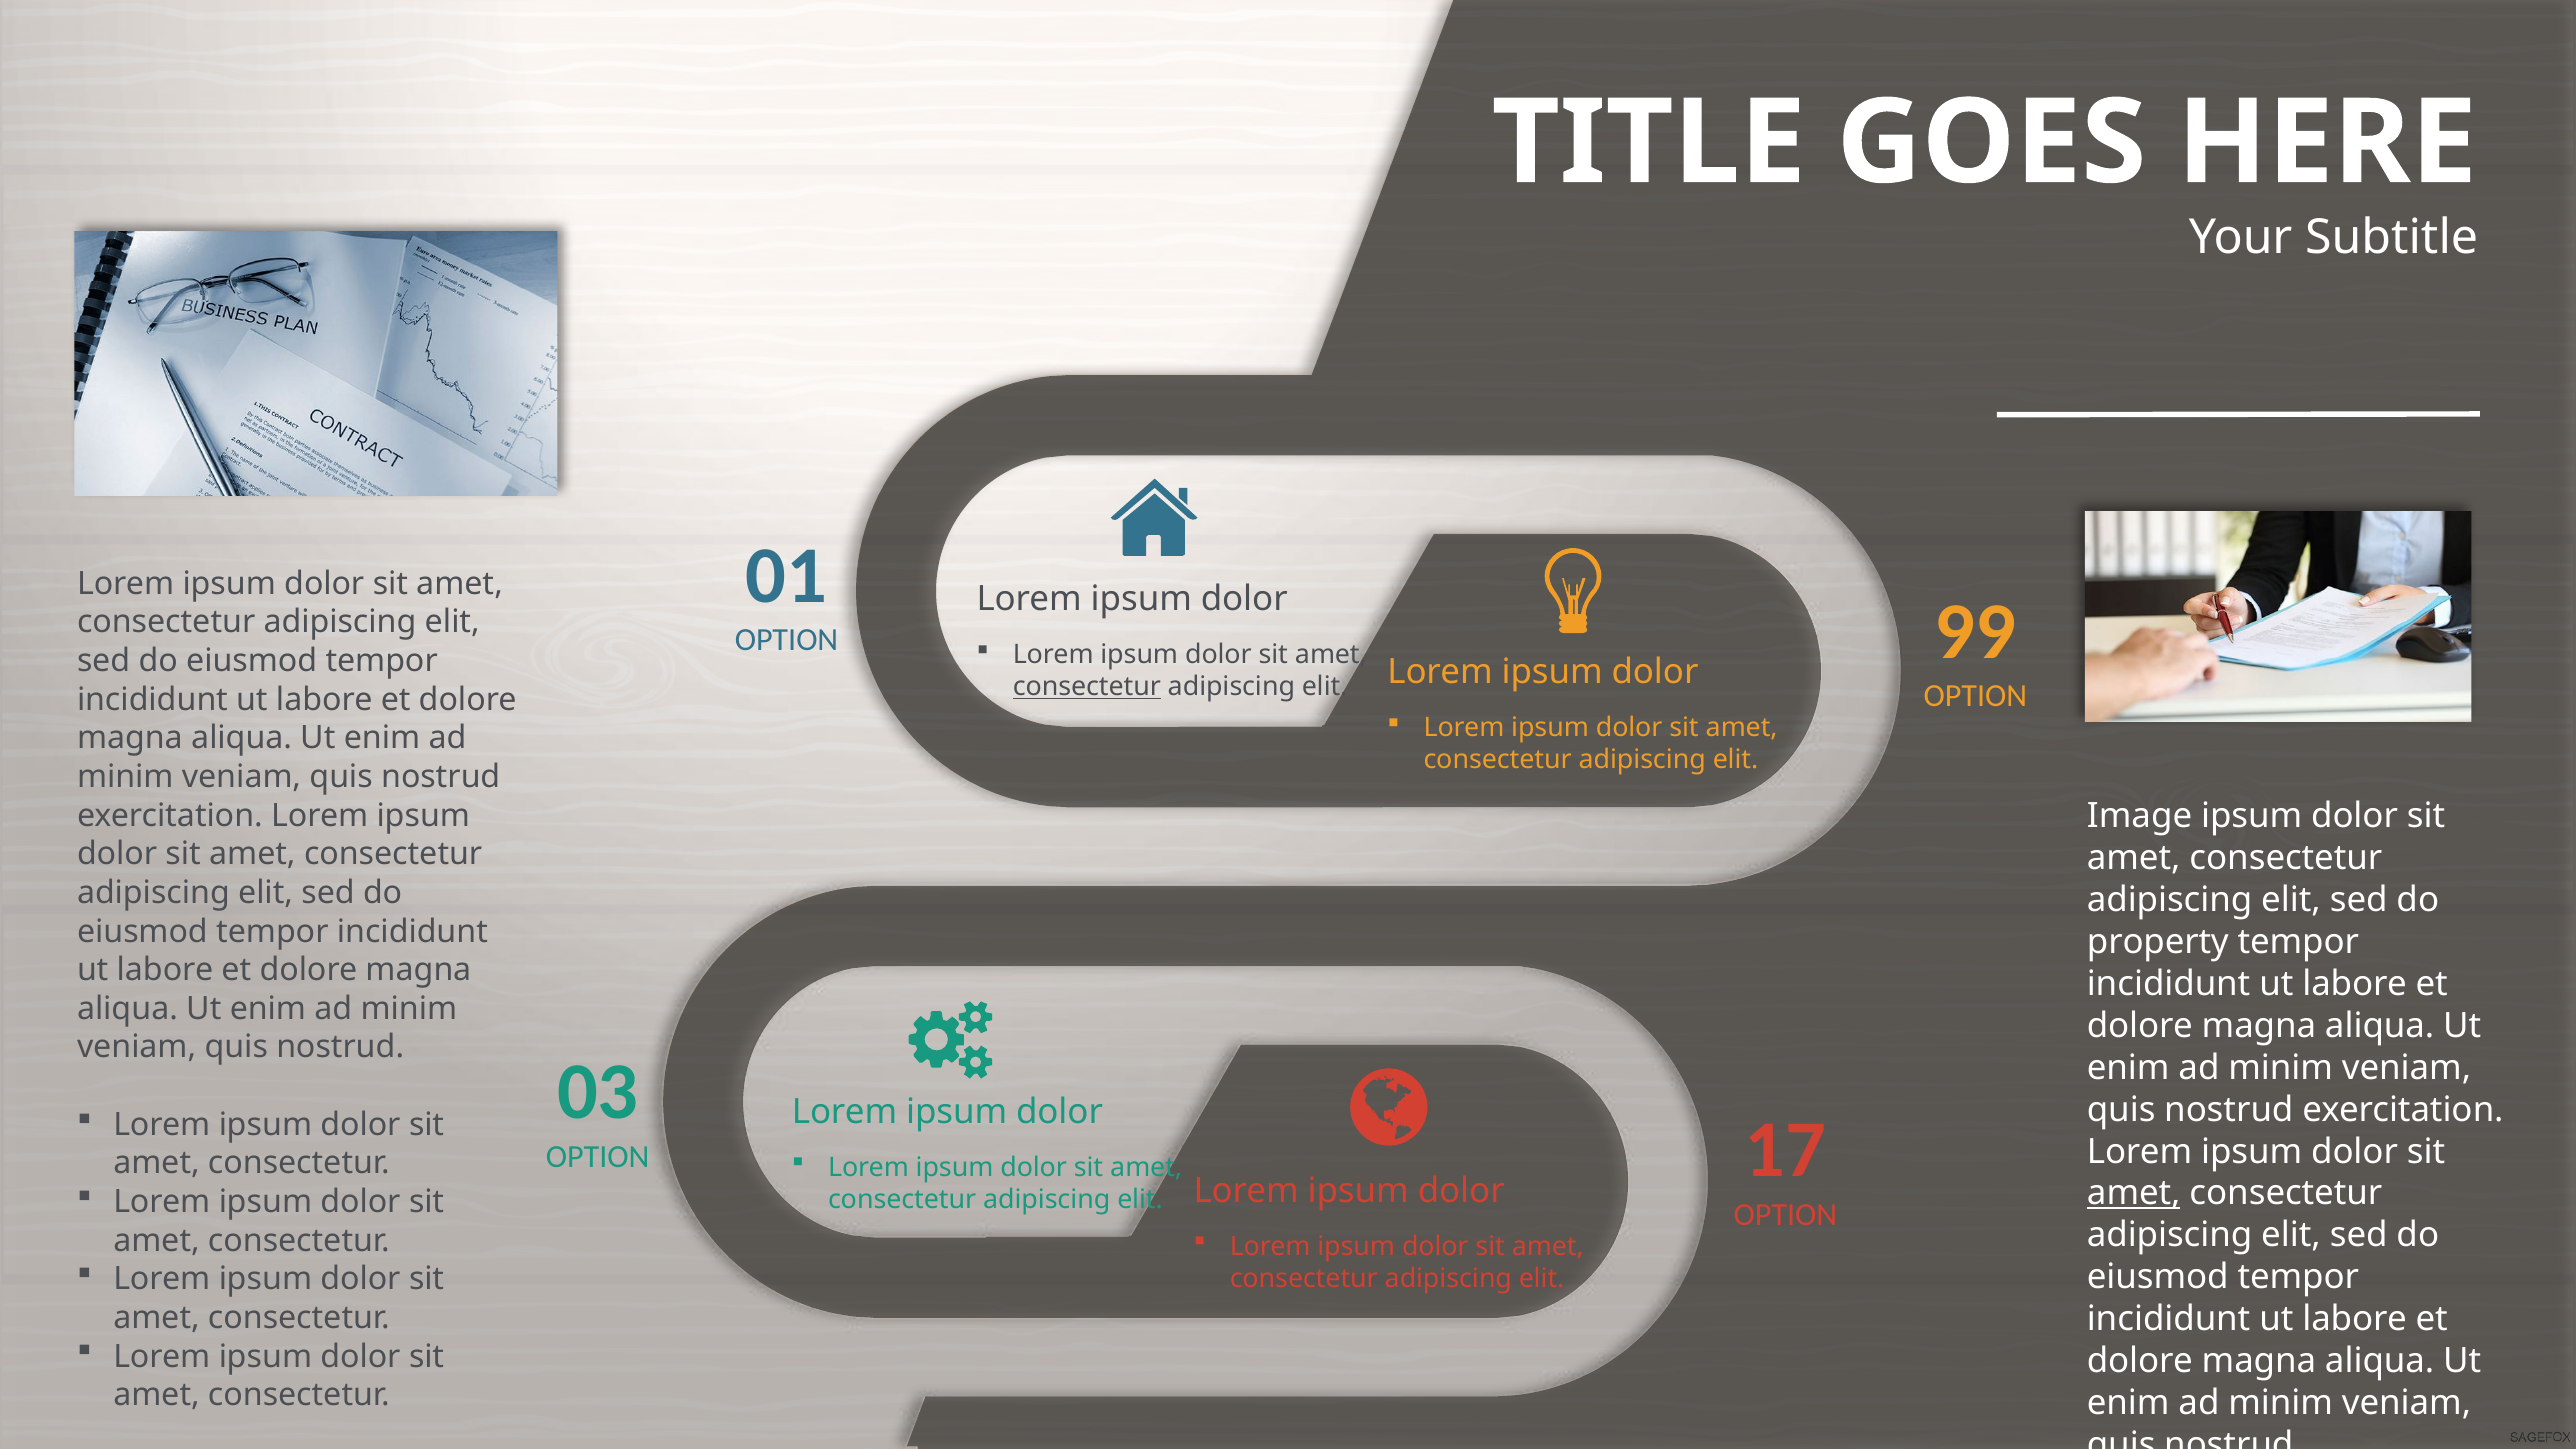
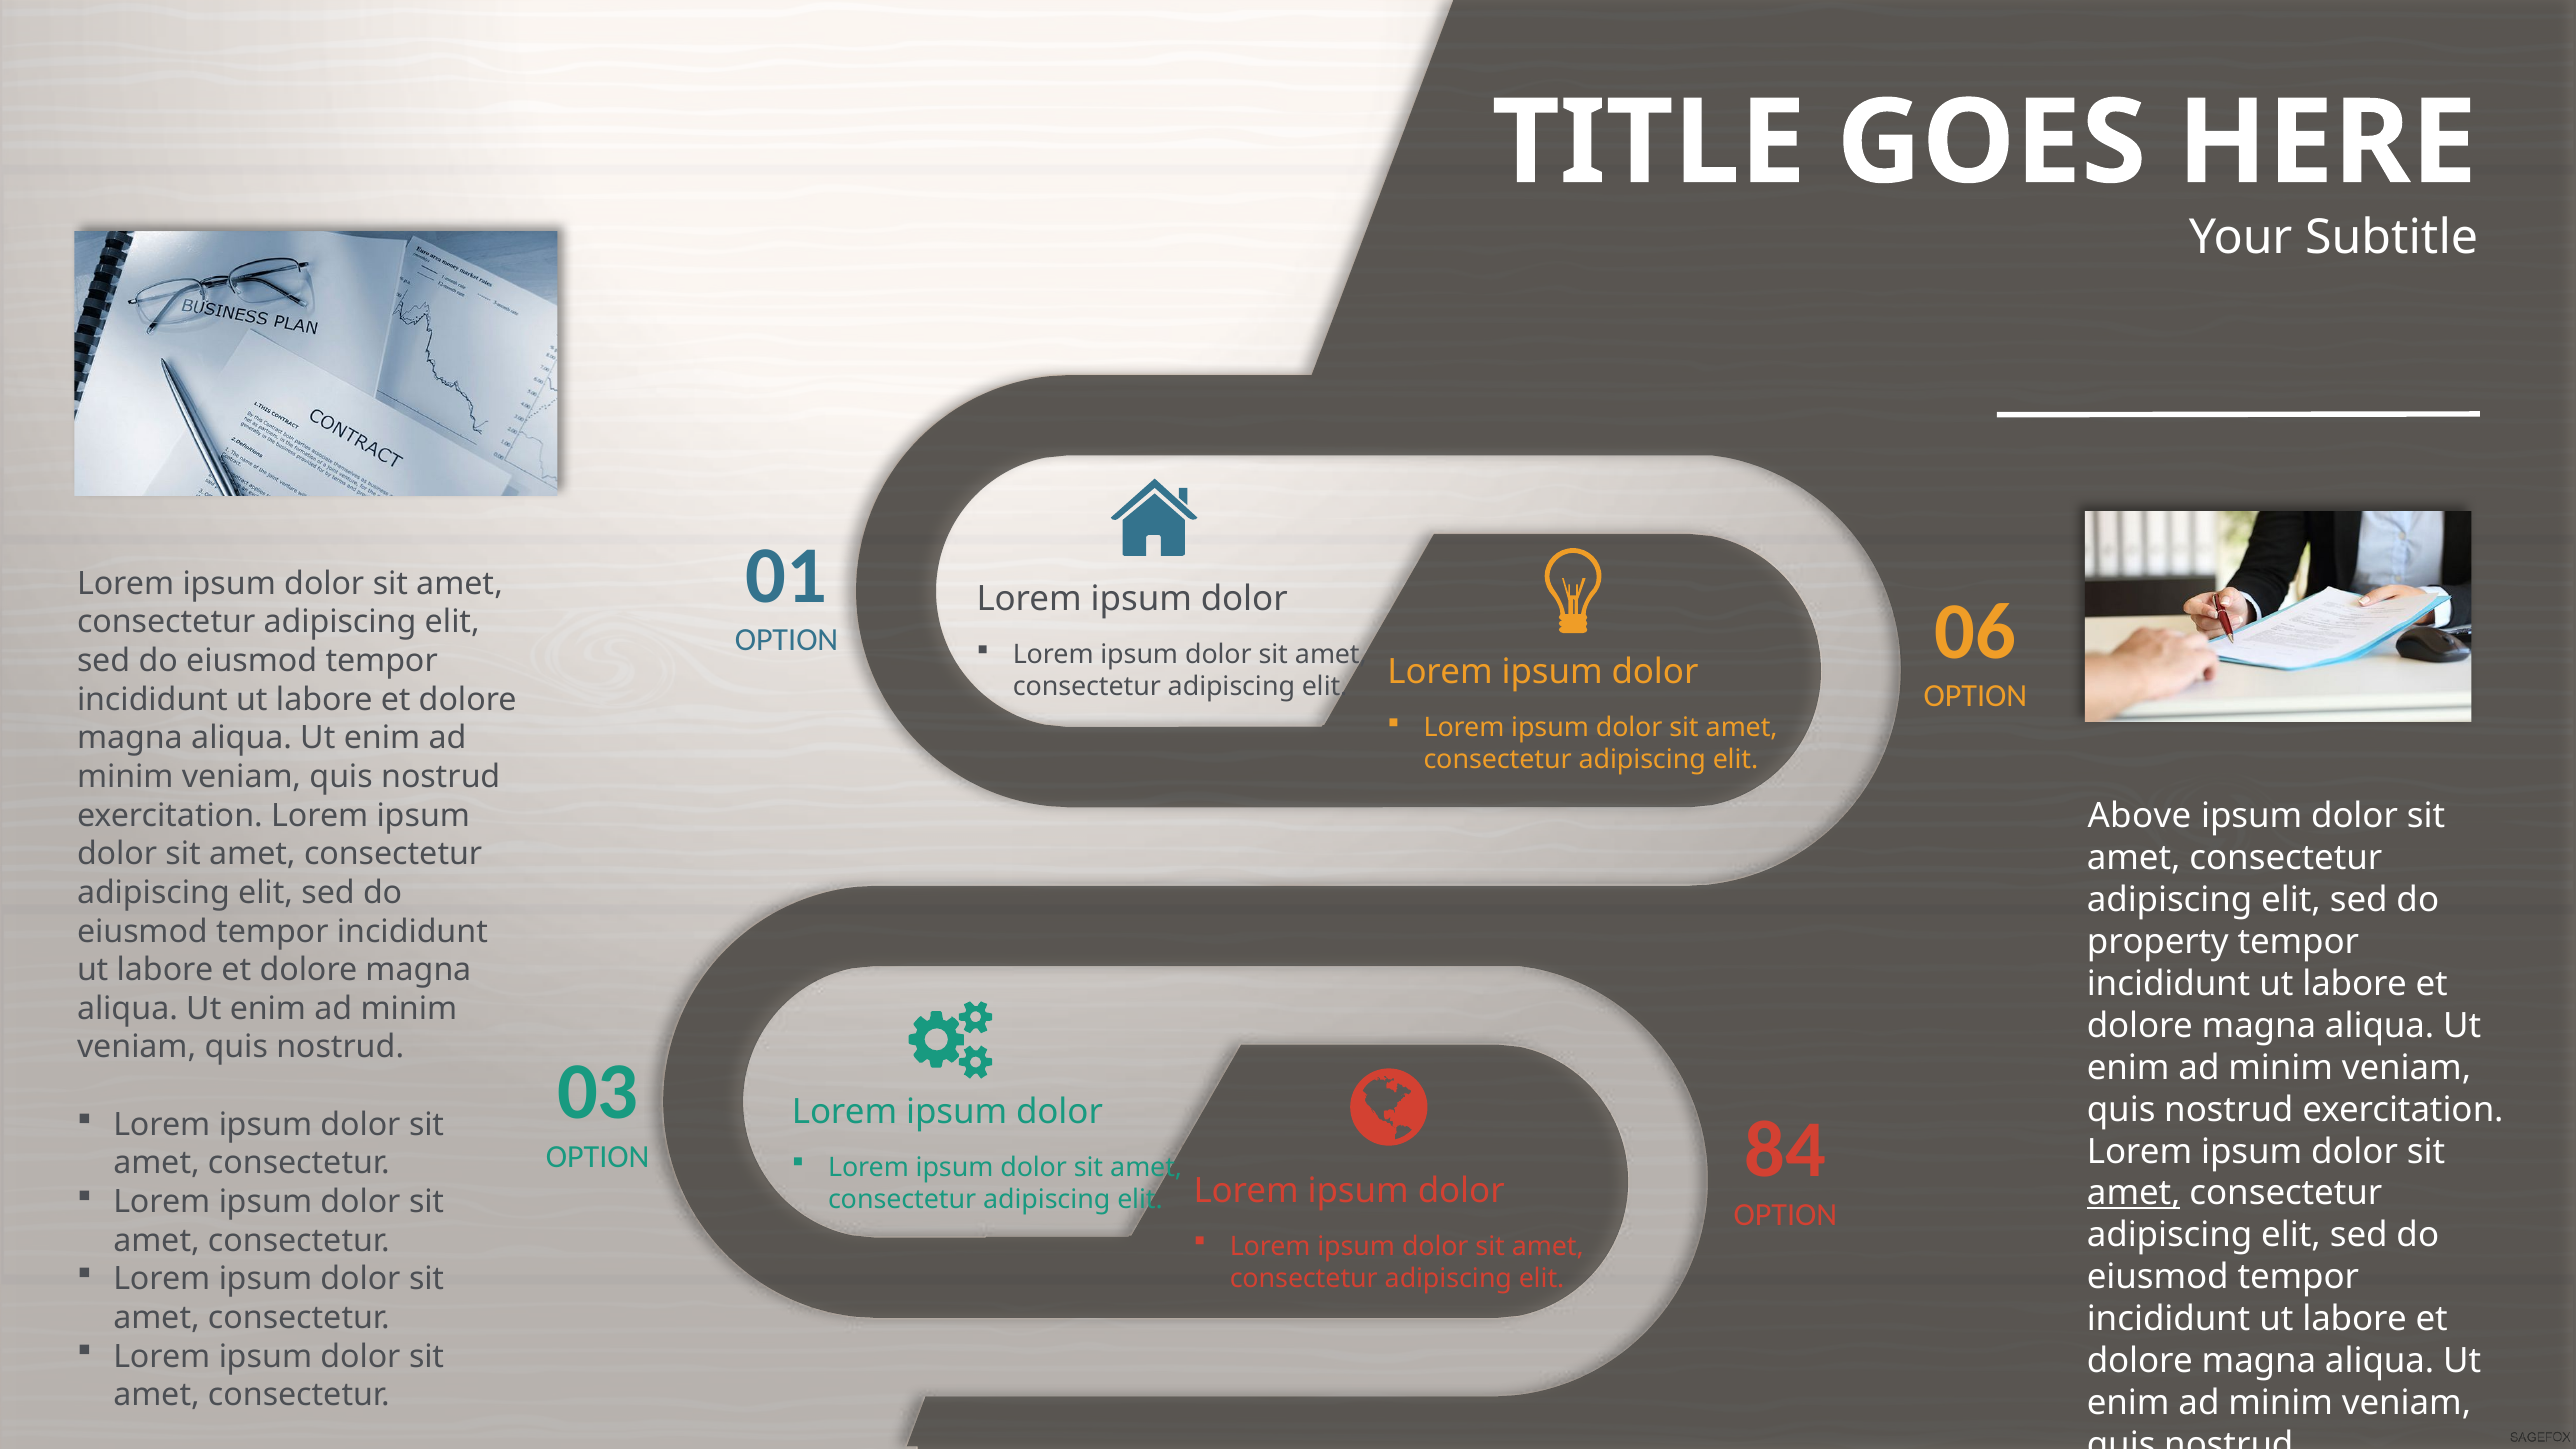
99: 99 -> 06 (1975, 632)
consectetur underline: present -> none (1087, 687)
Image: Image -> Above (2139, 816)
17: 17 -> 84 (1785, 1150)
